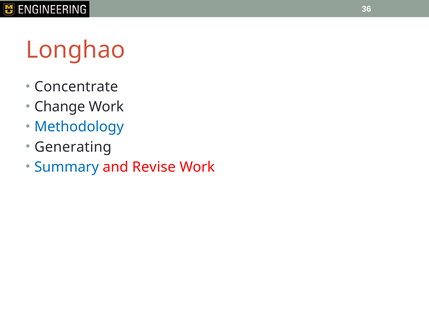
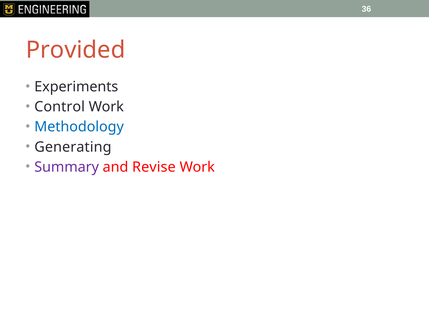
Longhao: Longhao -> Provided (76, 50)
Concentrate: Concentrate -> Experiments (76, 87)
Change: Change -> Control (60, 107)
Summary colour: blue -> purple (67, 167)
